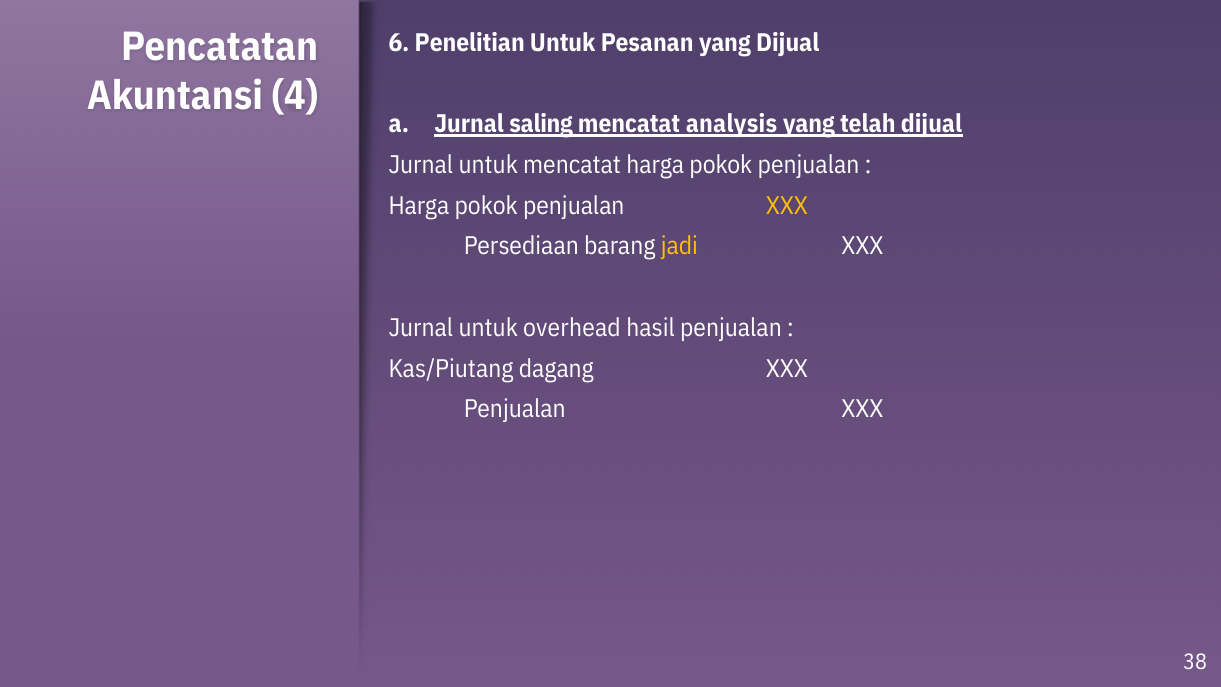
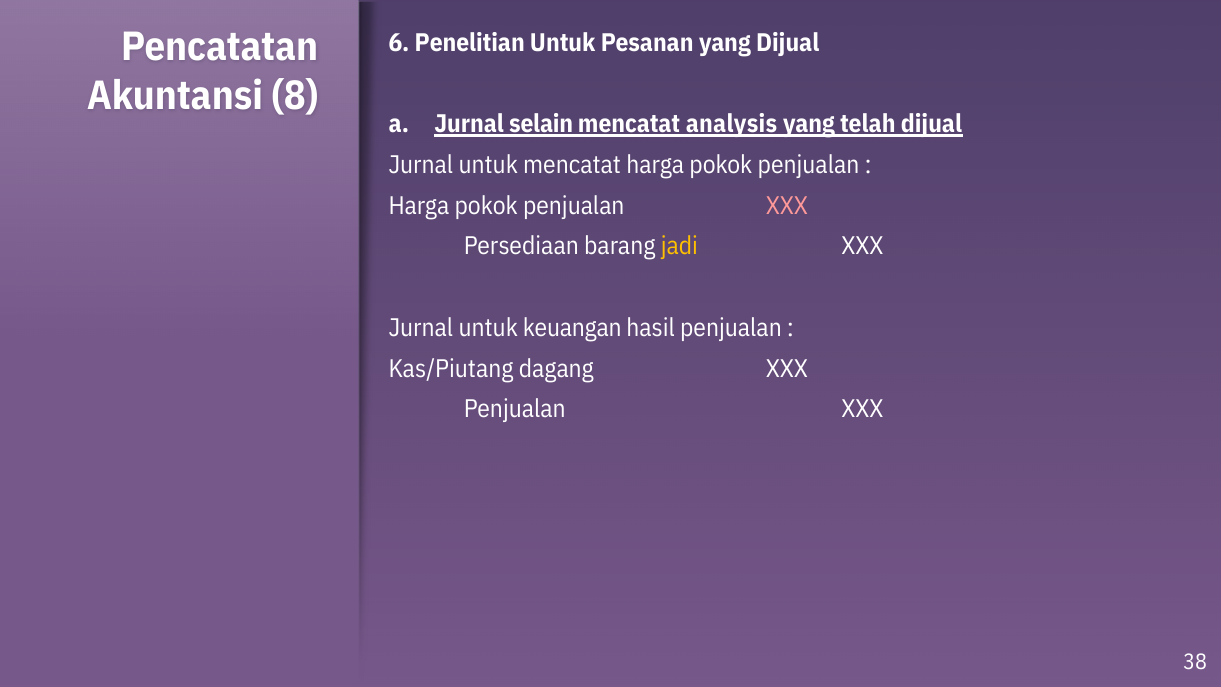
4: 4 -> 8 (295, 96)
saling: saling -> selain (541, 124)
XXX colour: yellow -> pink (787, 206)
overhead: overhead -> keuangan (572, 328)
